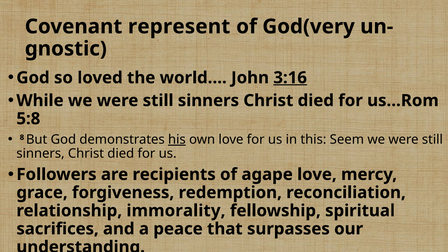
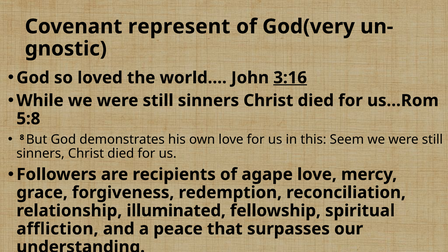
his underline: present -> none (177, 140)
immorality: immorality -> illuminated (176, 211)
sacrifices: sacrifices -> affliction (57, 229)
